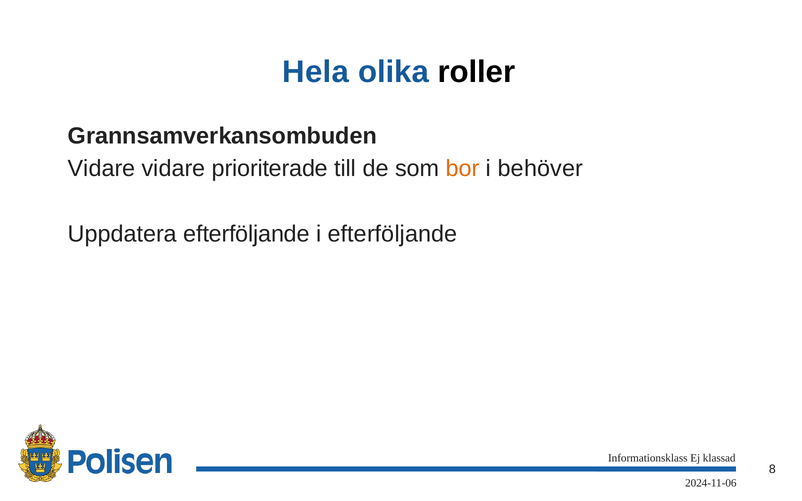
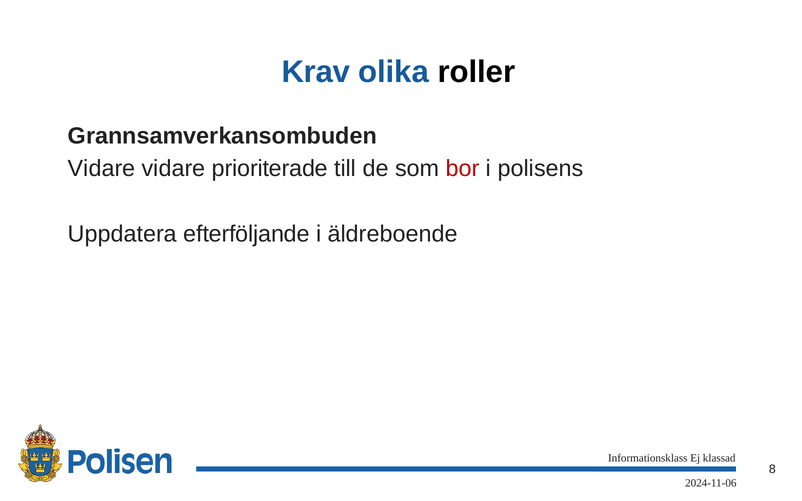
Hela: Hela -> Krav (316, 72)
bor colour: orange -> red (463, 169)
behöver: behöver -> polisens (541, 169)
i efterföljande: efterföljande -> äldreboende (393, 234)
